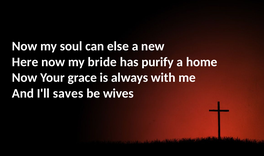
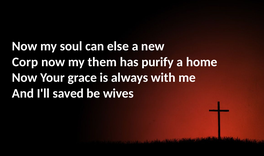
Here: Here -> Corp (25, 62)
bride: bride -> them (102, 62)
saves: saves -> saved (68, 94)
